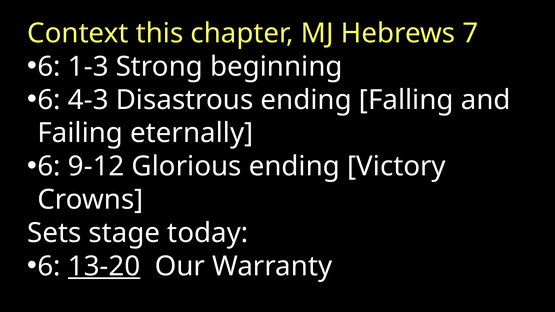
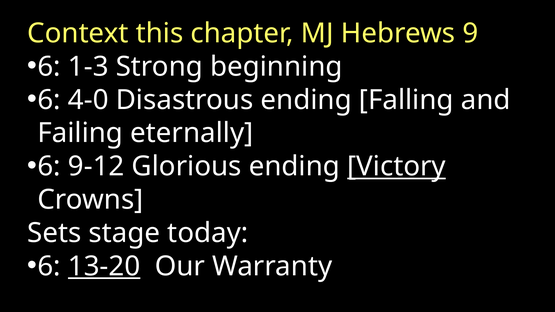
7: 7 -> 9 (470, 33)
4-3: 4-3 -> 4-0 (88, 100)
Victory underline: none -> present (396, 167)
